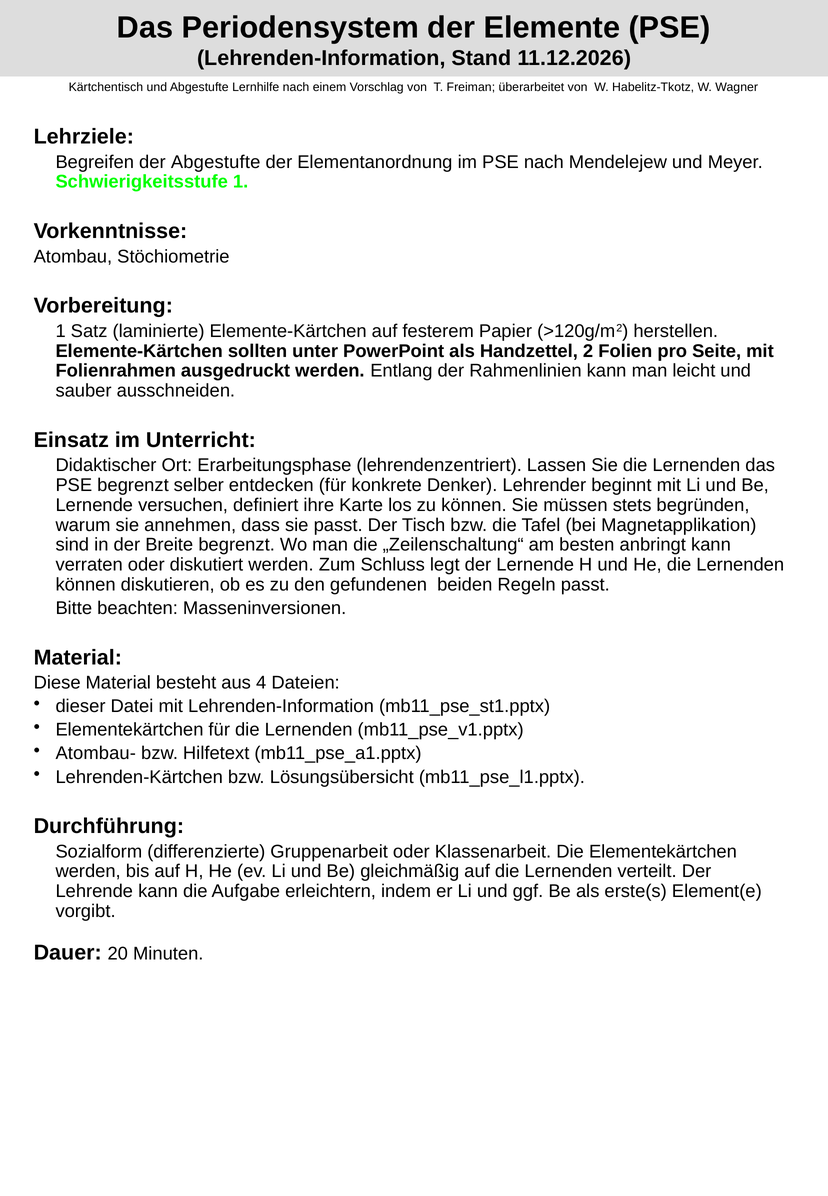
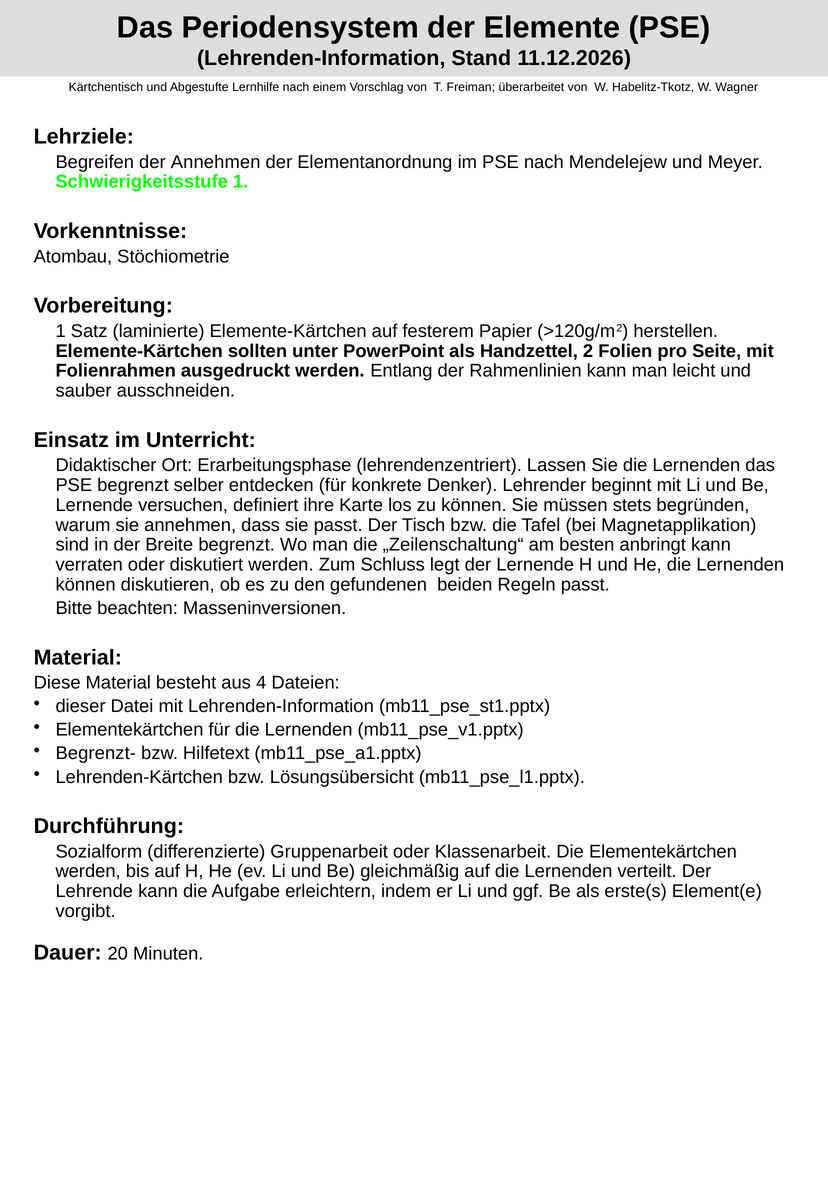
der Abgestufte: Abgestufte -> Annehmen (216, 162)
Atombau-: Atombau- -> Begrenzt- (96, 753)
